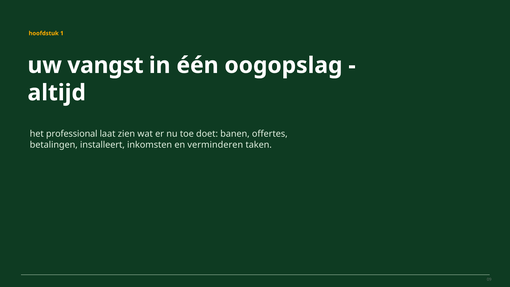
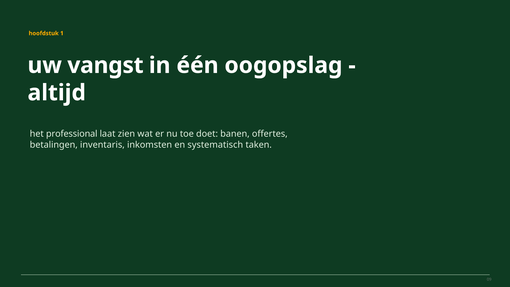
installeert: installeert -> inventaris (102, 145)
verminderen: verminderen -> systematisch (215, 145)
